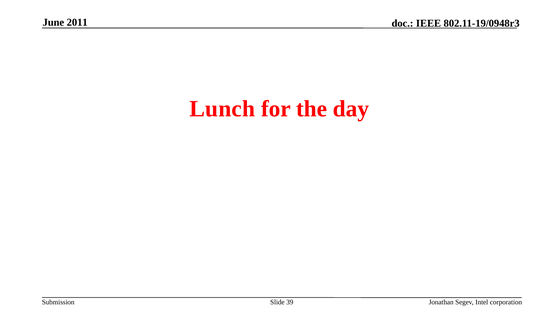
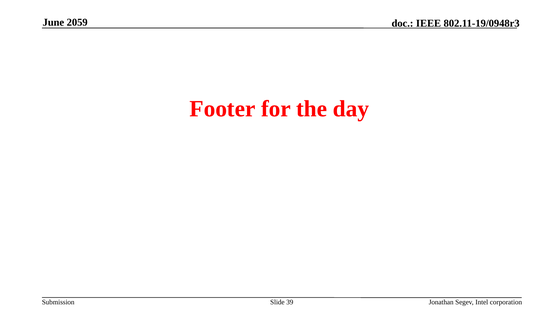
2011: 2011 -> 2059 (77, 22)
Lunch: Lunch -> Footer (222, 109)
